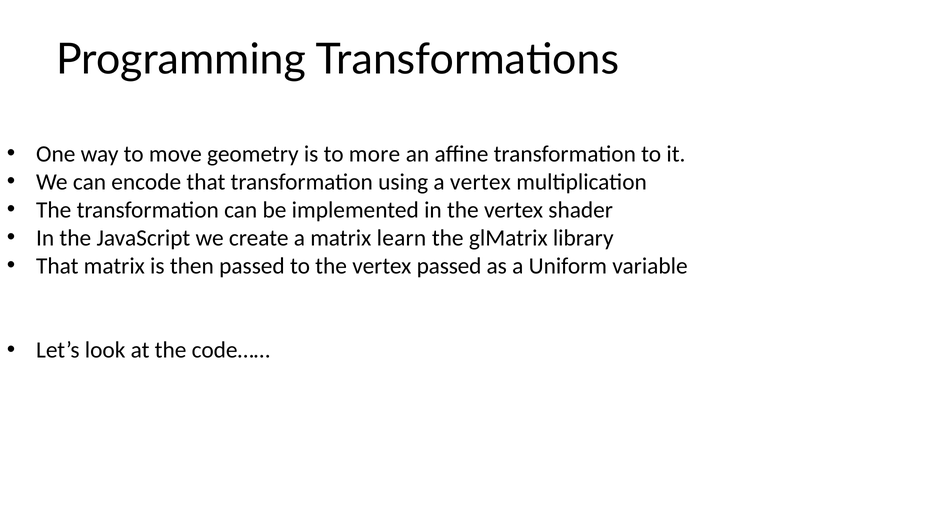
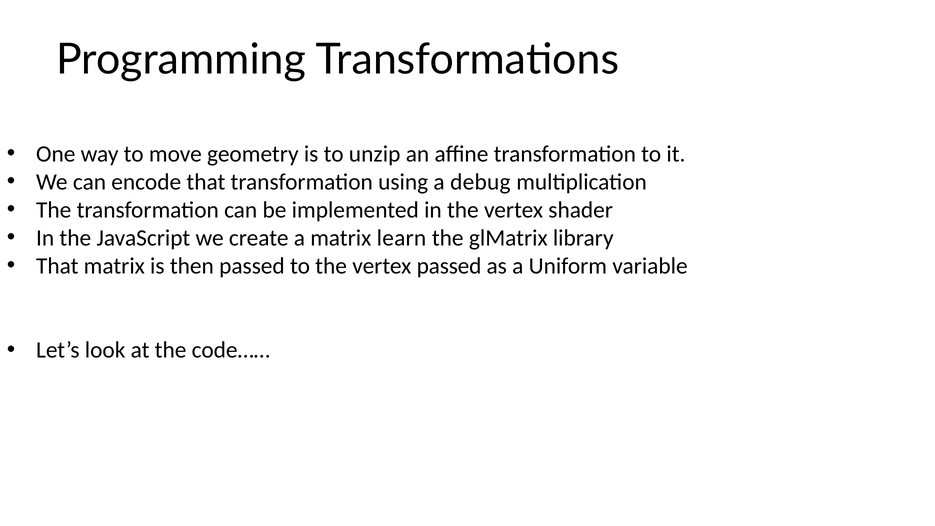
more: more -> unzip (375, 154)
a vertex: vertex -> debug (480, 182)
